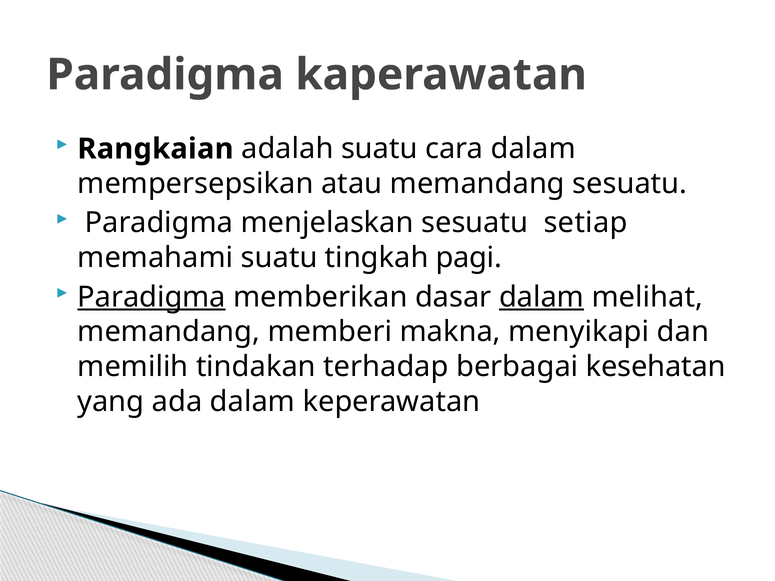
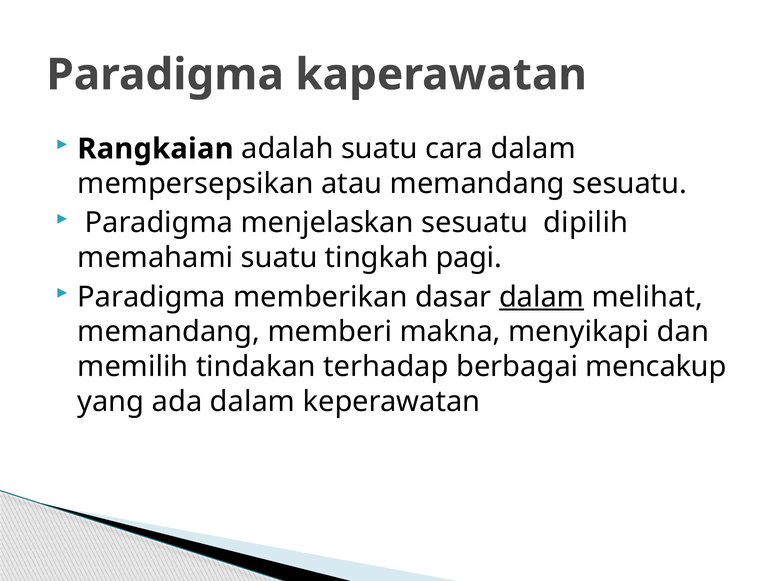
setiap: setiap -> dipilih (586, 223)
Paradigma underline: present -> none (152, 297)
kesehatan: kesehatan -> mencakup (656, 367)
